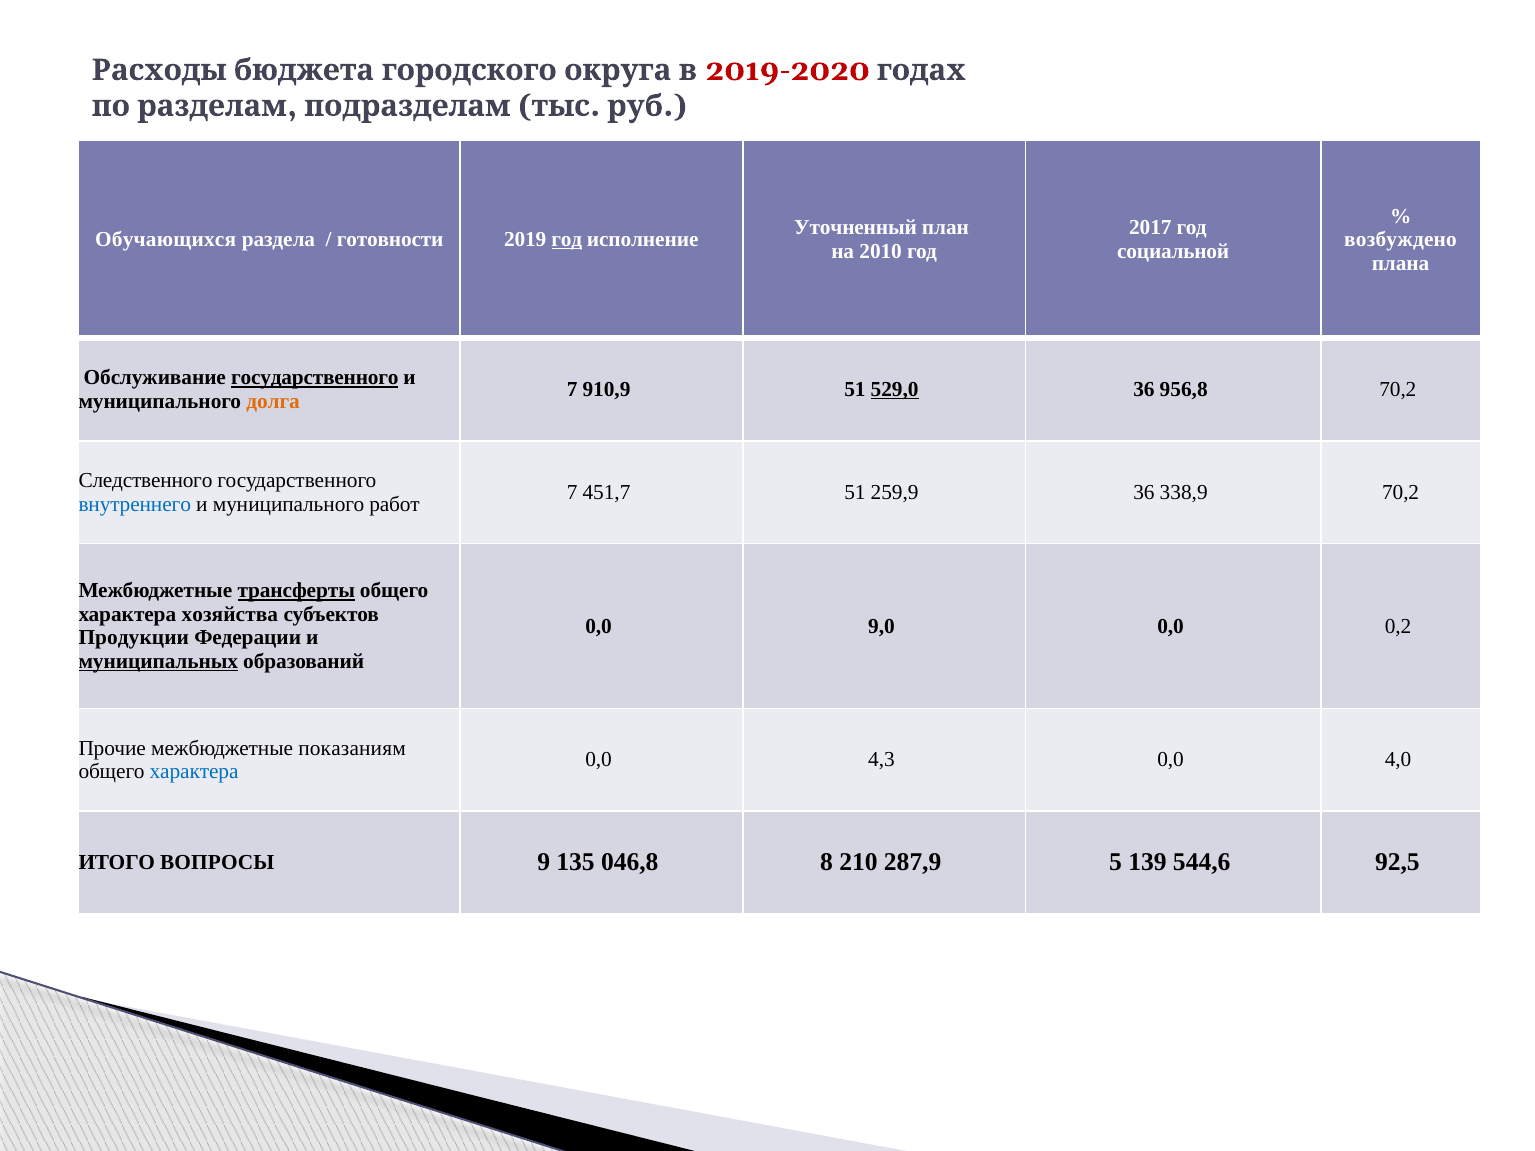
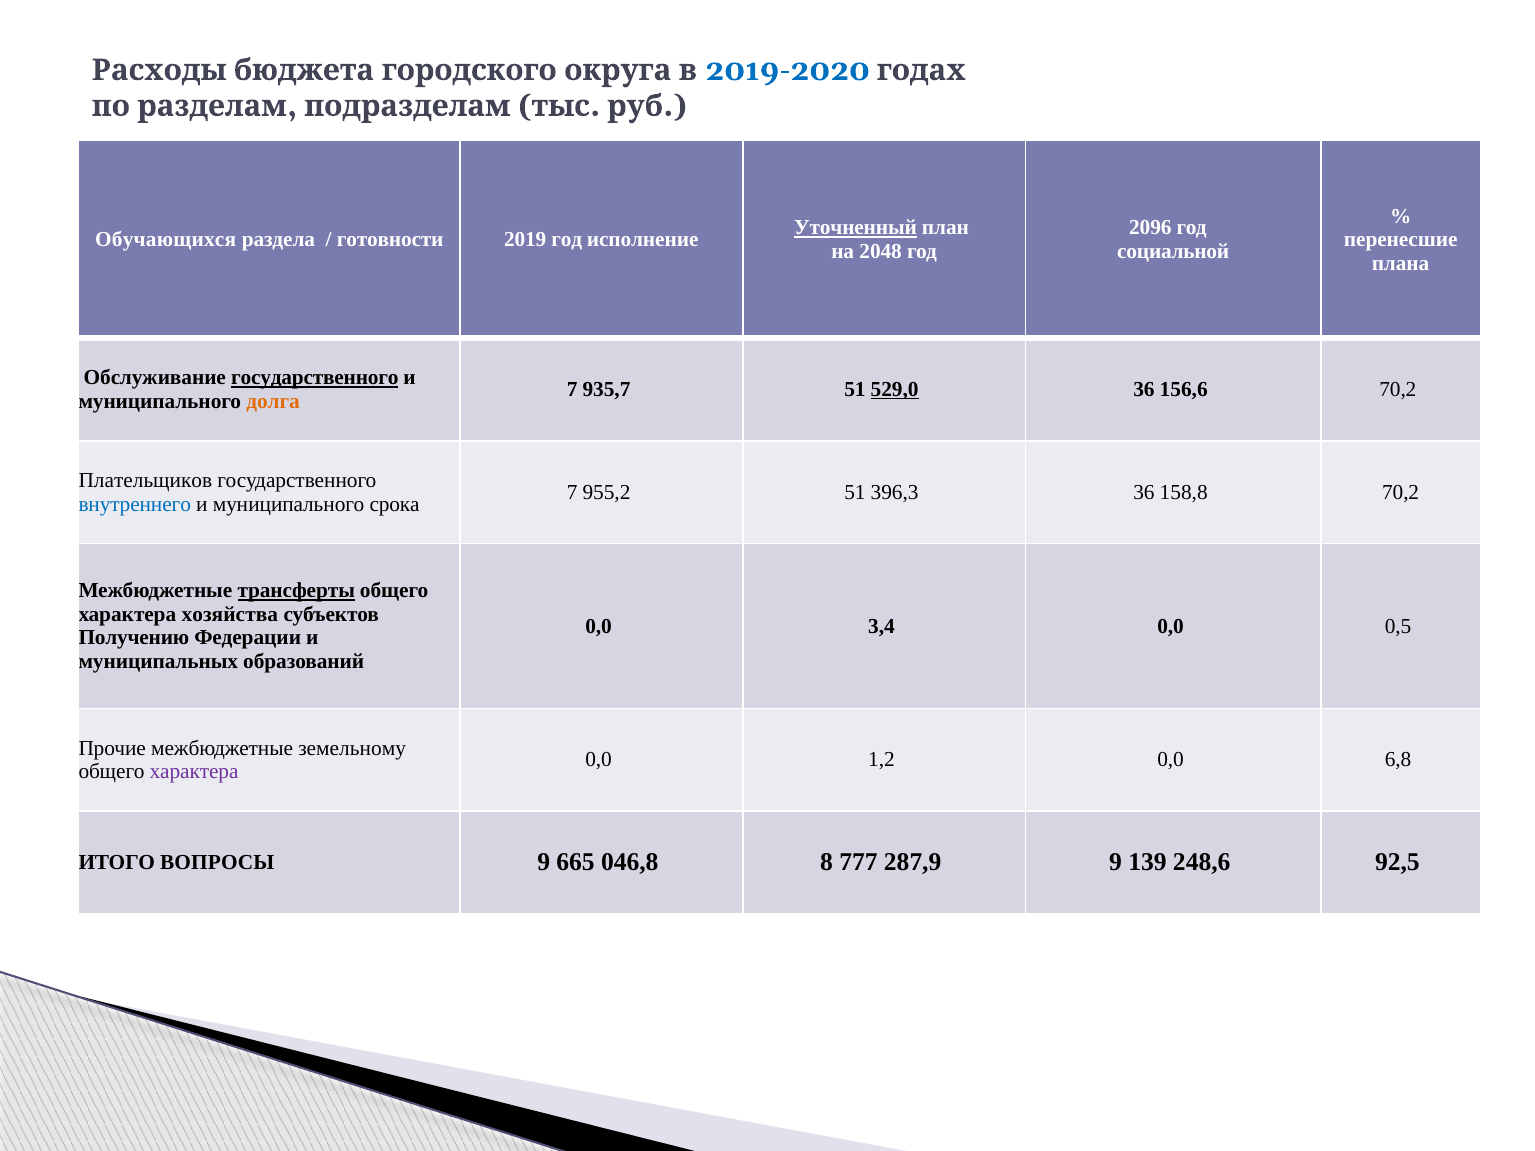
2019-2020 colour: red -> blue (788, 70)
Уточненный underline: none -> present (855, 228)
2017: 2017 -> 2096 (1150, 228)
год underline: present -> none (567, 240)
возбуждено: возбуждено -> перенесшие (1401, 240)
2010: 2010 -> 2048 (881, 251)
910,9: 910,9 -> 935,7 (607, 390)
956,8: 956,8 -> 156,6 (1184, 390)
Следственного: Следственного -> Плательщиков (145, 481)
451,7: 451,7 -> 955,2 (607, 492)
259,9: 259,9 -> 396,3 (895, 492)
338,9: 338,9 -> 158,8 (1184, 492)
работ: работ -> срока (394, 504)
9,0: 9,0 -> 3,4 (882, 626)
0,2: 0,2 -> 0,5 (1398, 626)
Продукции: Продукции -> Получению (134, 638)
муниципальных underline: present -> none (158, 661)
показаниям: показаниям -> земельному (352, 748)
4,3: 4,3 -> 1,2 (882, 760)
4,0: 4,0 -> 6,8 (1398, 760)
характера colour: blue -> purple (194, 772)
135: 135 -> 665 (576, 863)
210: 210 -> 777 (858, 863)
287,9 5: 5 -> 9 (1116, 863)
544,6: 544,6 -> 248,6 (1202, 863)
